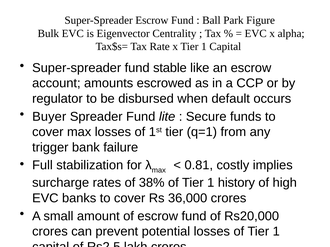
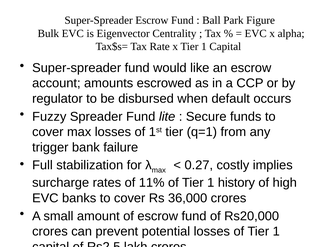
stable: stable -> would (170, 68)
Buyer: Buyer -> Fuzzy (49, 117)
0.81: 0.81 -> 0.27 (199, 166)
38%: 38% -> 11% (152, 183)
